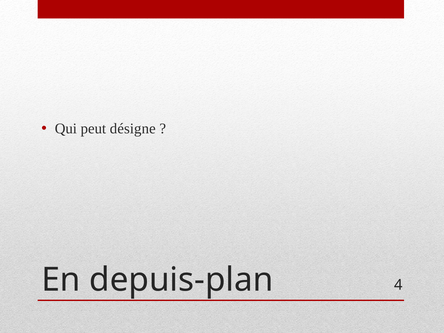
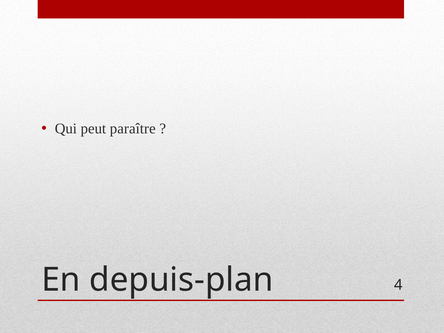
désigne: désigne -> paraître (133, 129)
